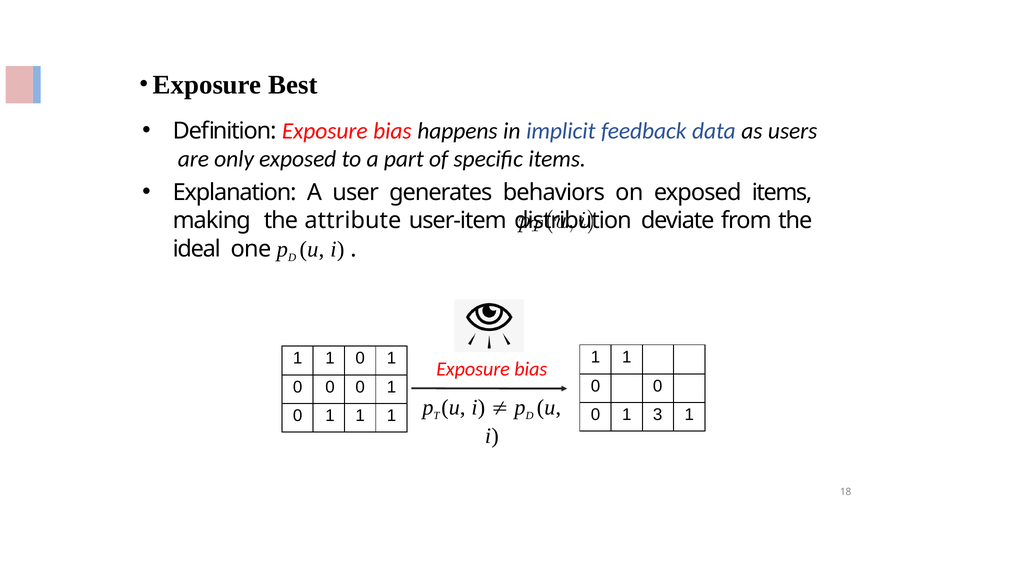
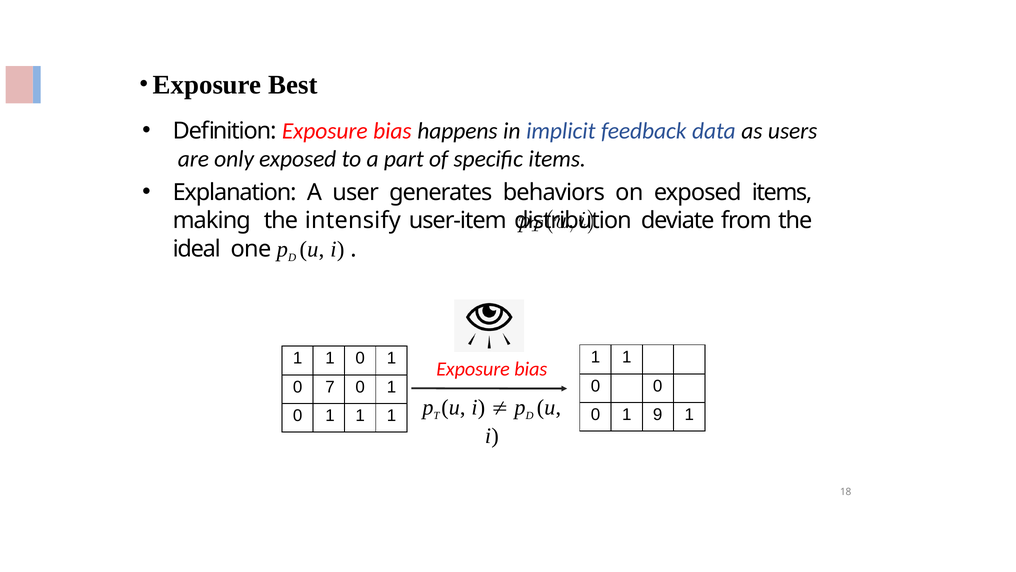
attribute: attribute -> intensify (353, 221)
0: 0 -> 7 (330, 387)
3: 3 -> 9 (658, 414)
